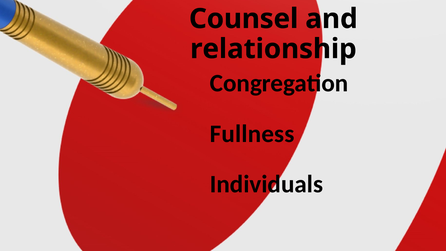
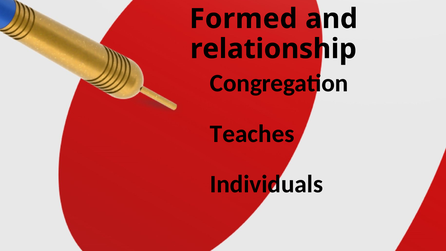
Counsel: Counsel -> Formed (243, 19)
Fullness: Fullness -> Teaches (252, 134)
